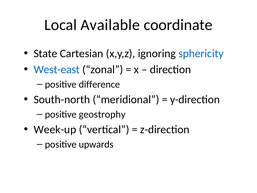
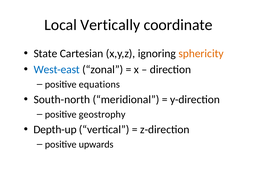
Available: Available -> Vertically (110, 25)
sphericity colour: blue -> orange (201, 53)
difference: difference -> equations (99, 84)
Week-up: Week-up -> Depth-up (55, 129)
